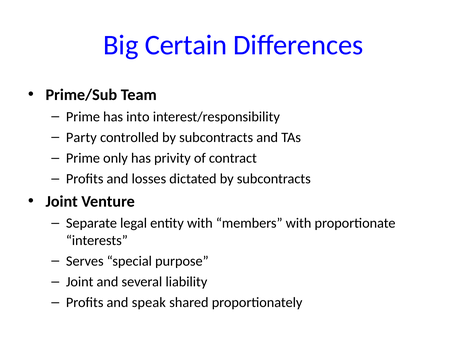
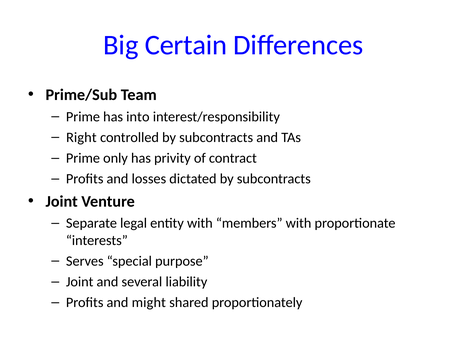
Party: Party -> Right (81, 137)
speak: speak -> might (149, 303)
